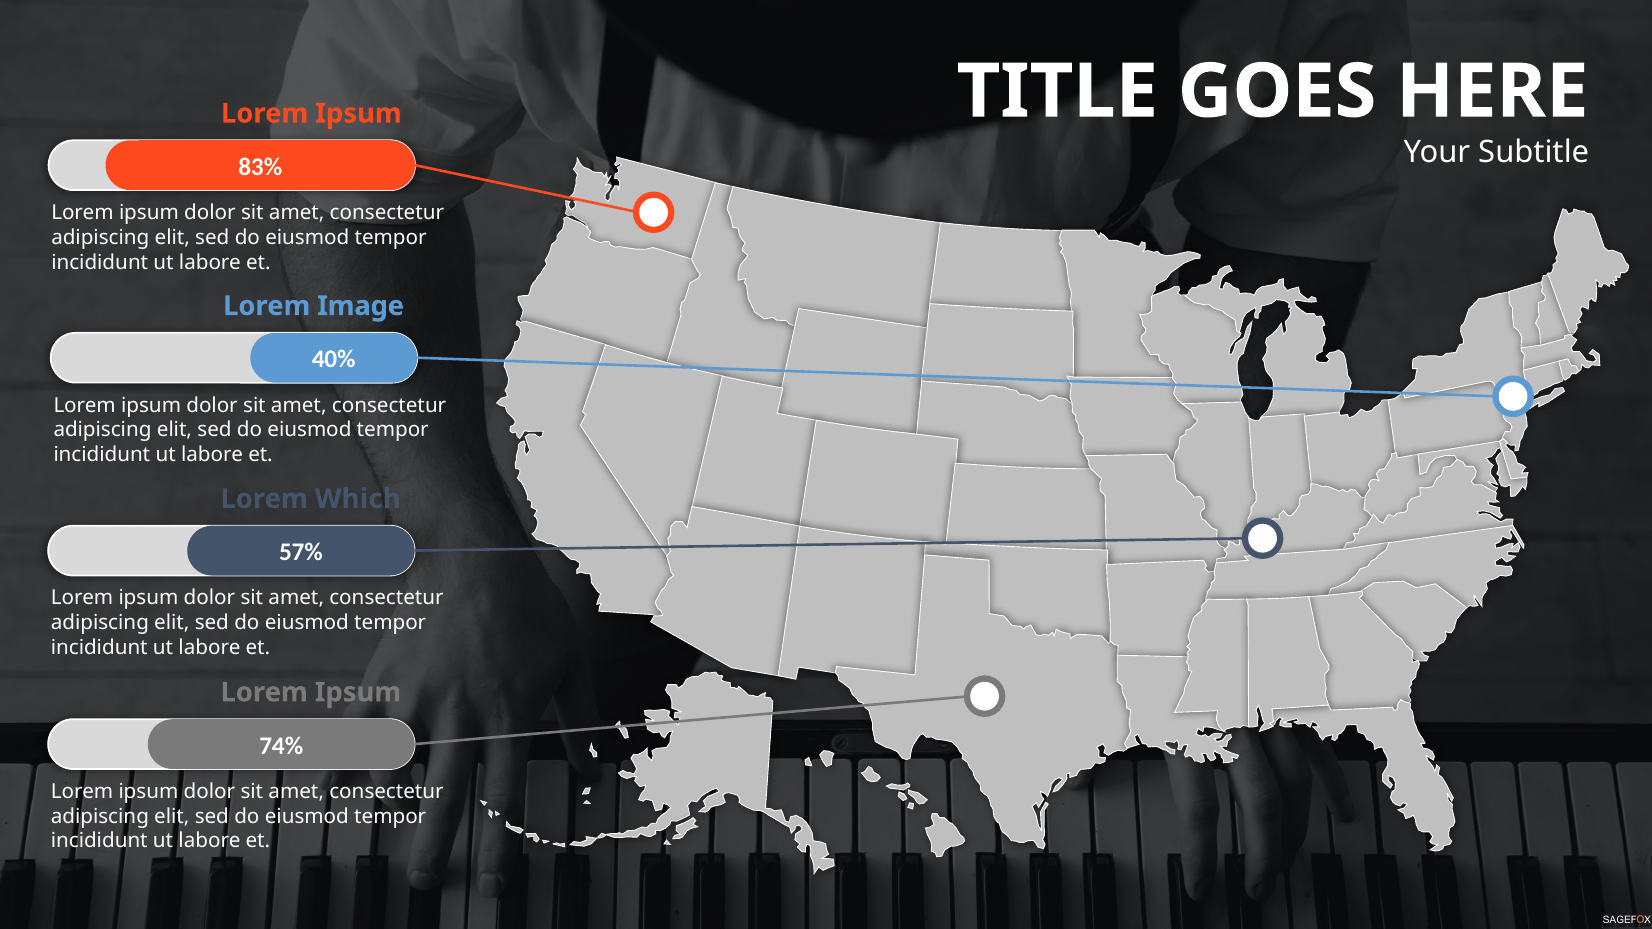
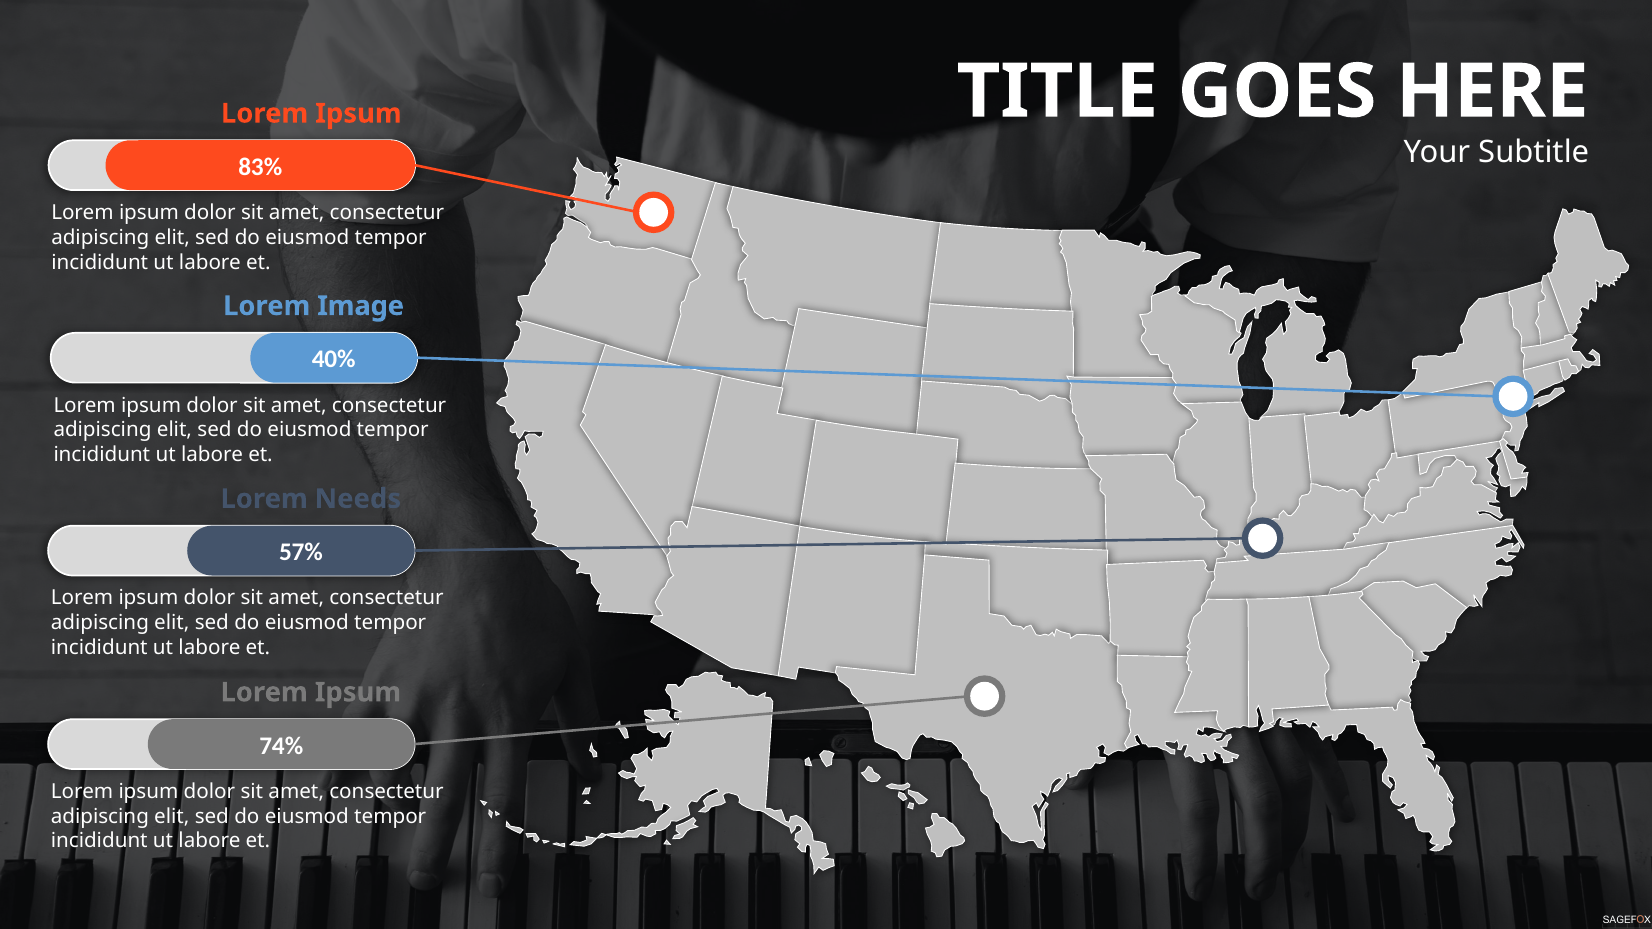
Which: Which -> Needs (358, 499)
